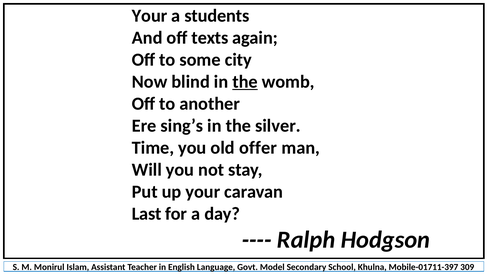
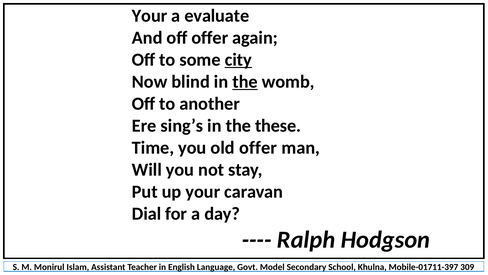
students: students -> evaluate (217, 16)
off texts: texts -> offer (210, 38)
city underline: none -> present (238, 60)
silver: silver -> these (278, 125)
Last: Last -> Dial (147, 213)
